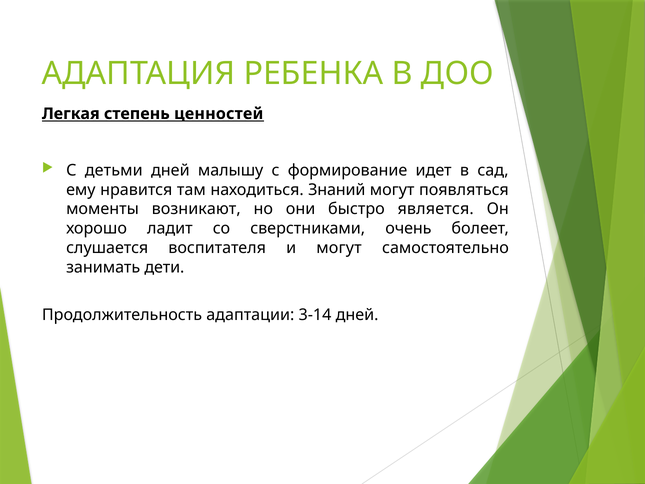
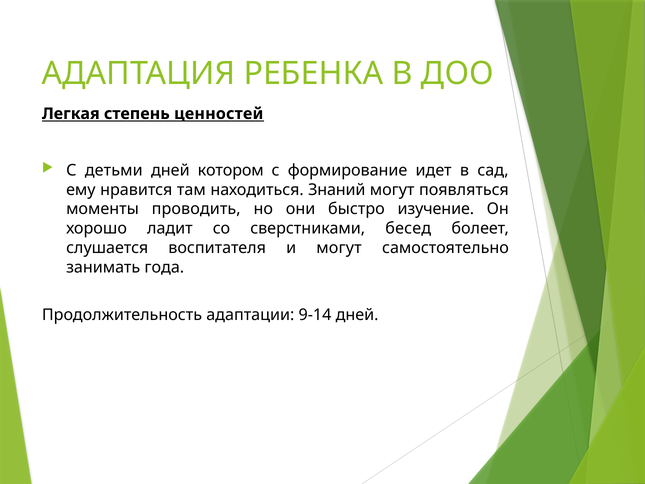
малышу: малышу -> котором (231, 170)
возникают: возникают -> проводить (196, 209)
является: является -> изучение (436, 209)
очень: очень -> бесед (408, 228)
дети: дети -> года (164, 267)
3-14: 3-14 -> 9-14 (315, 315)
